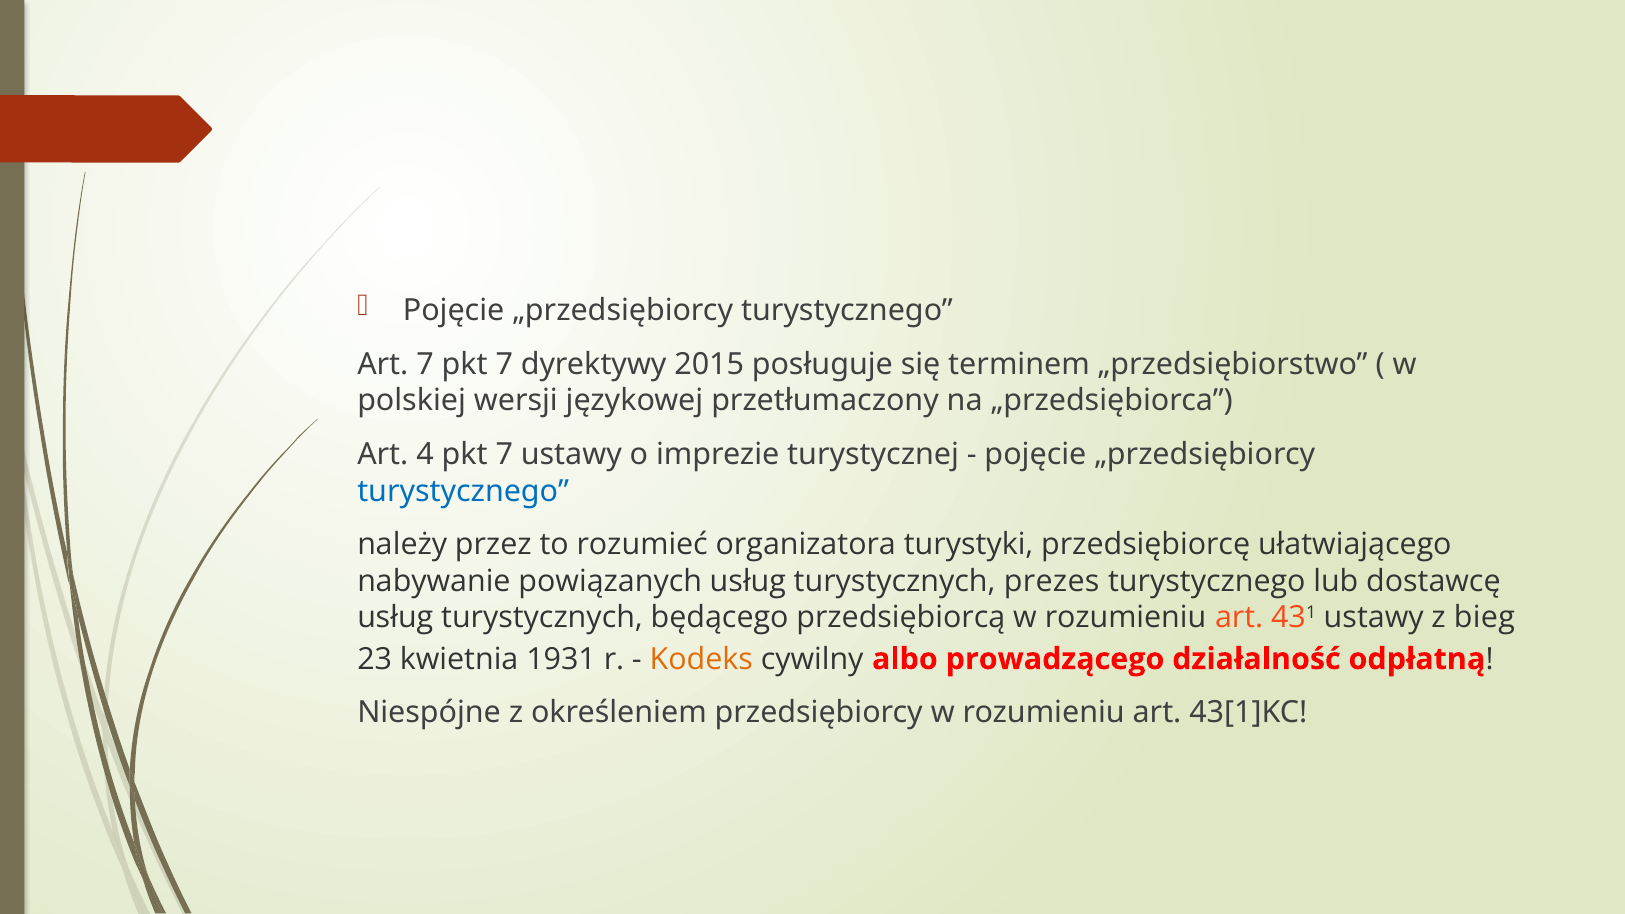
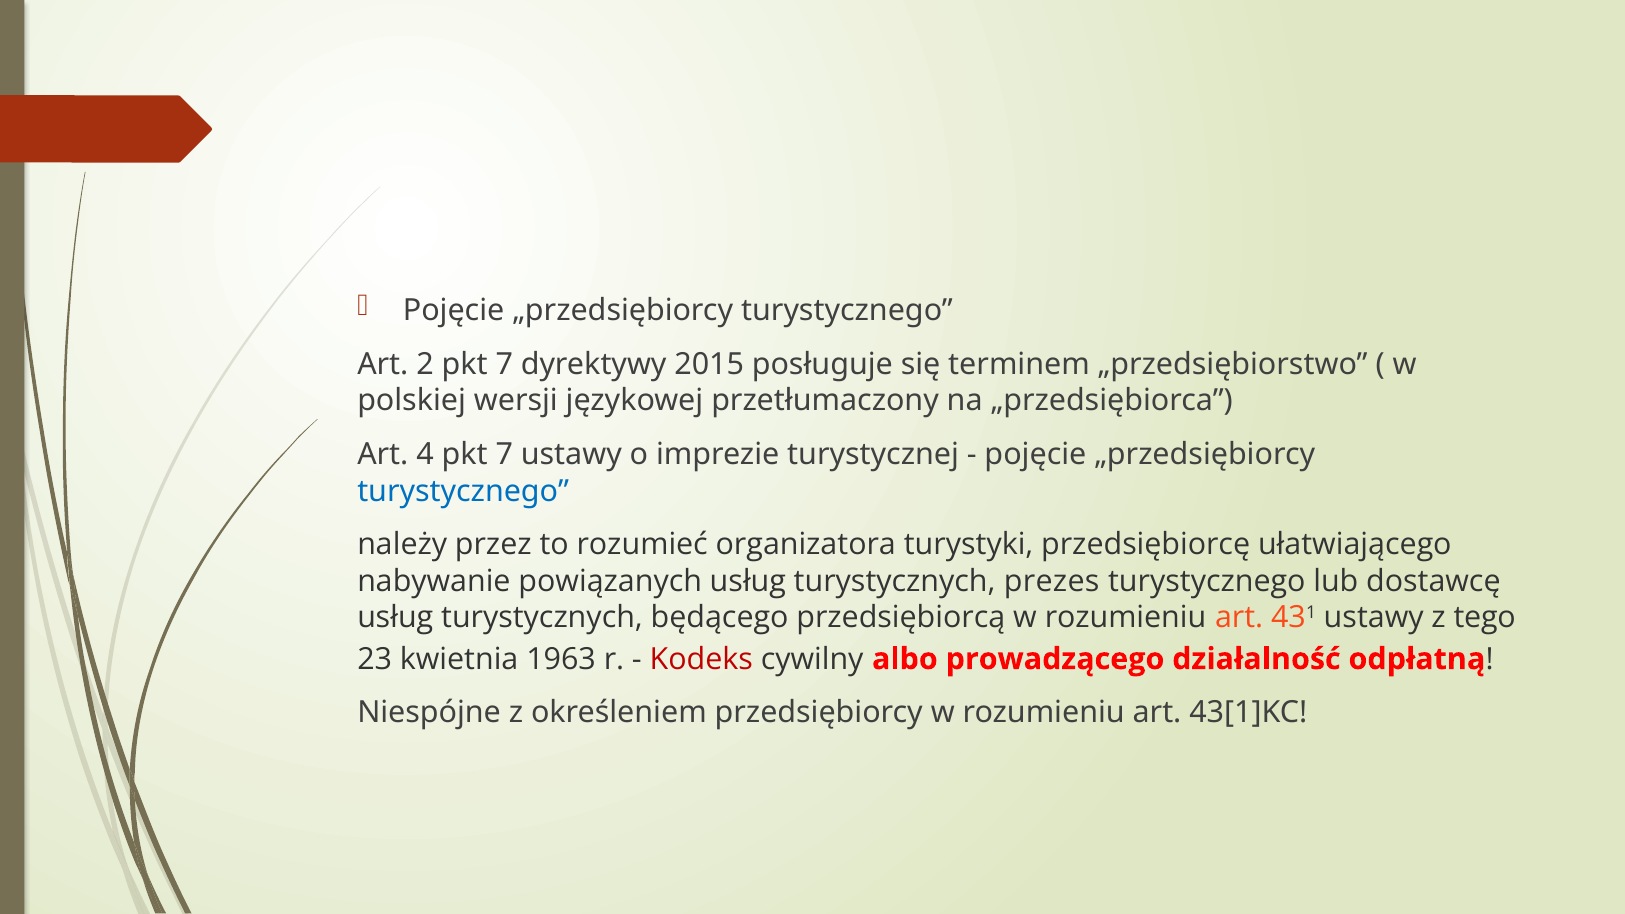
Art 7: 7 -> 2 (425, 364)
bieg: bieg -> tego (1485, 618)
1931: 1931 -> 1963 (561, 659)
Kodeks colour: orange -> red (701, 659)
